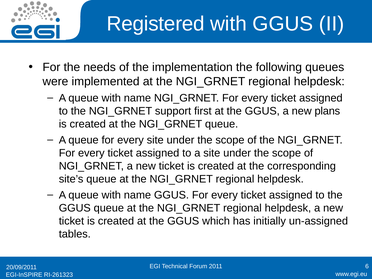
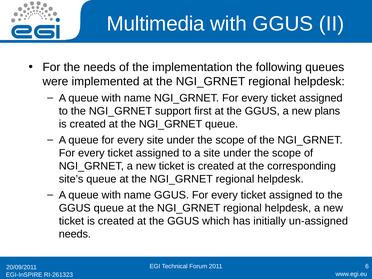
Registered: Registered -> Multimedia (156, 24)
tables: tables -> needs (75, 234)
